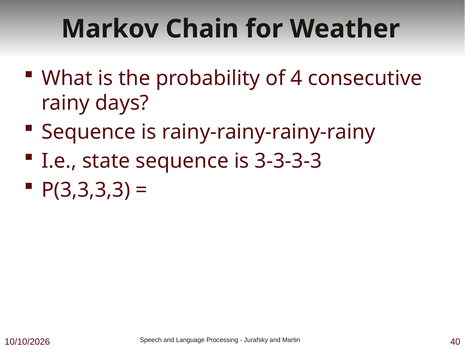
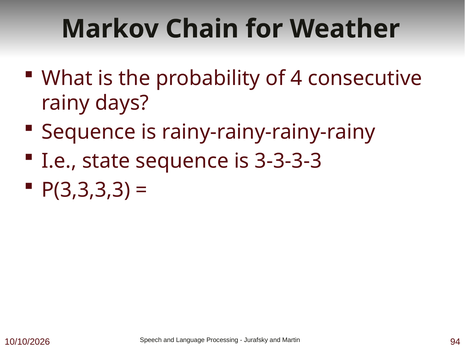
40: 40 -> 94 (455, 342)
